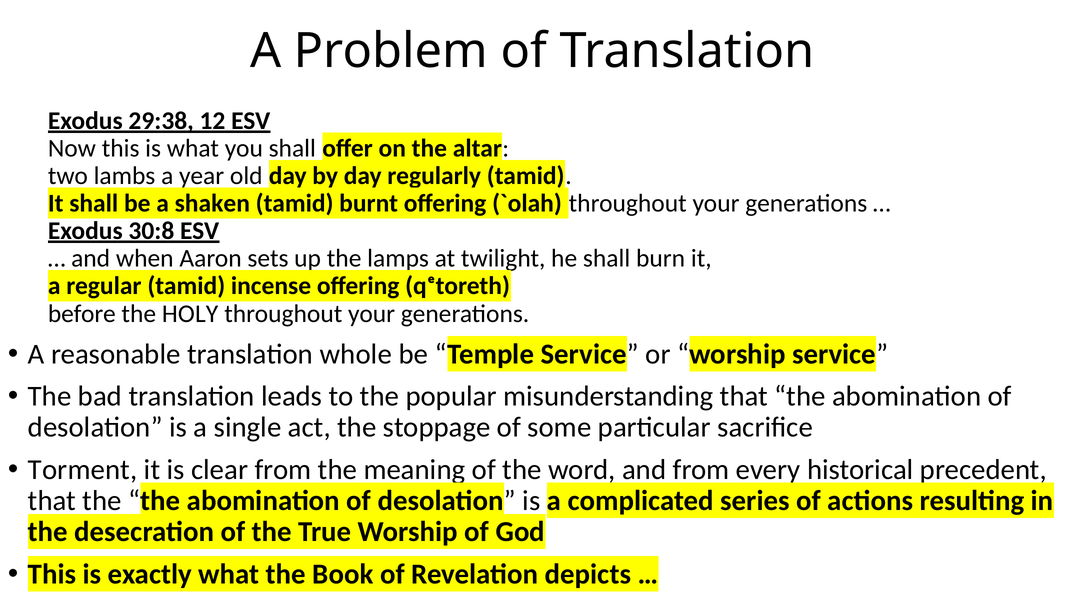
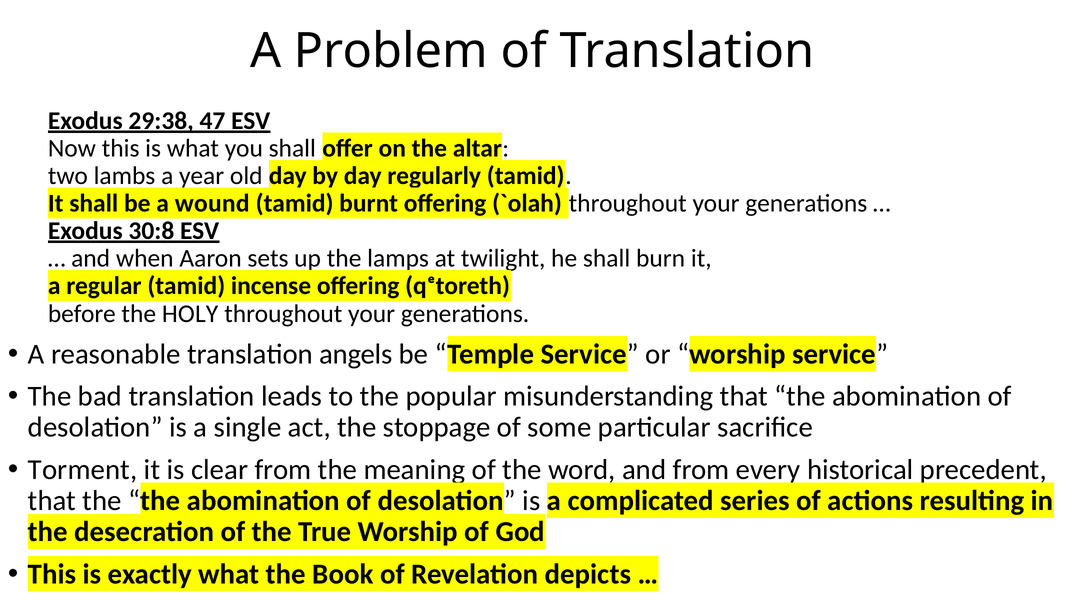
12: 12 -> 47 (212, 121)
shaken: shaken -> wound (212, 203)
whole: whole -> angels (356, 354)
